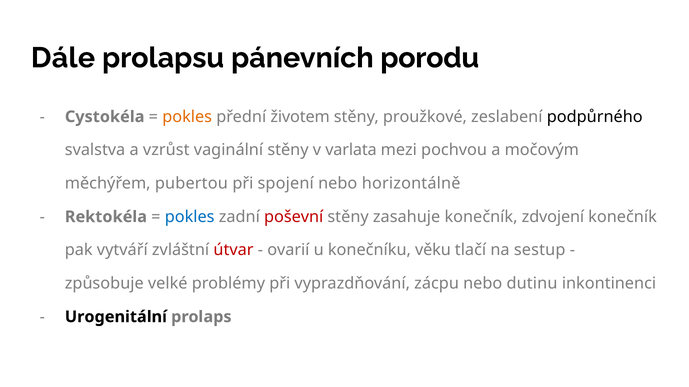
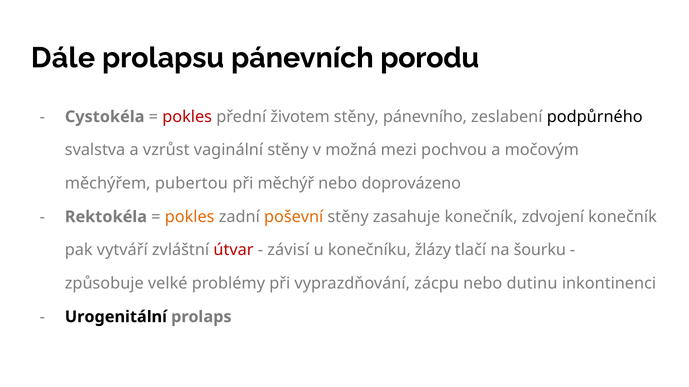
pokles colour: orange -> red (187, 117)
proužkové: proužkové -> pánevního (425, 117)
varlata: varlata -> možná (351, 150)
spojení: spojení -> měchýř (286, 184)
horizontálně: horizontálně -> doprovázeno (411, 184)
pokles colour: blue -> orange (190, 217)
poševní colour: red -> orange (294, 217)
ovarií: ovarií -> závisí (288, 250)
věku: věku -> žlázy (433, 250)
sestup: sestup -> šourku (540, 250)
